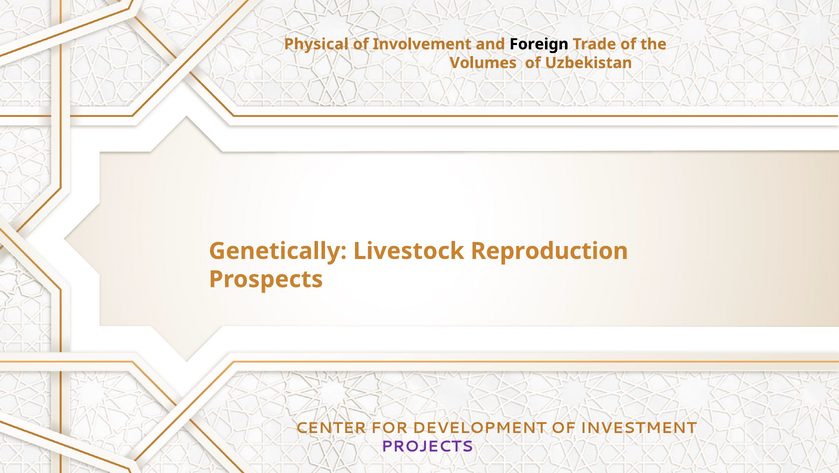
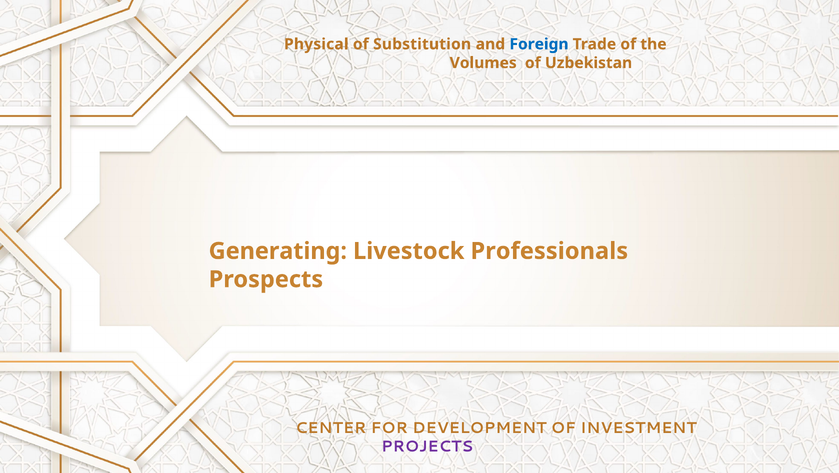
Involvement: Involvement -> Substitution (422, 44)
Foreign colour: black -> blue (539, 44)
Genetically: Genetically -> Generating (278, 251)
Reproduction: Reproduction -> Professionals (549, 251)
